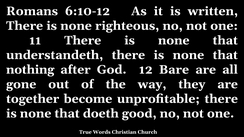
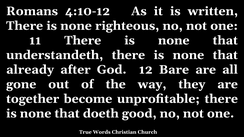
6:10-12: 6:10-12 -> 4:10-12 (87, 11)
nothing: nothing -> already (30, 70)
